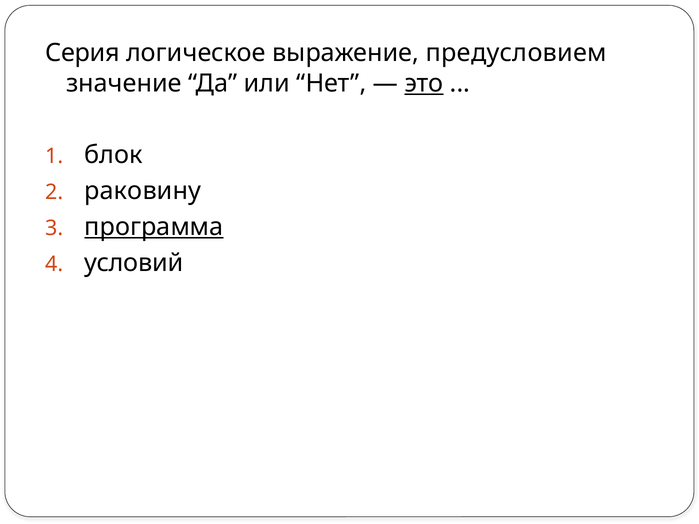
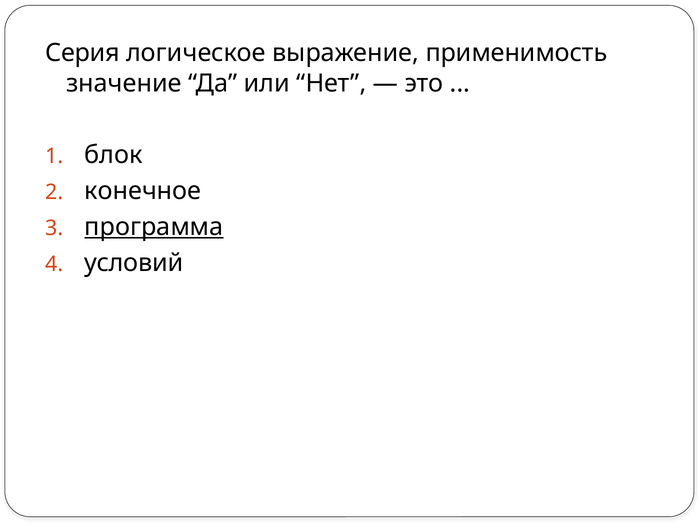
предусловием: предусловием -> применимость (516, 53)
это underline: present -> none (424, 83)
раковину: раковину -> конечное (143, 191)
